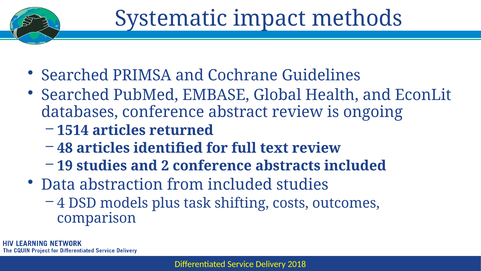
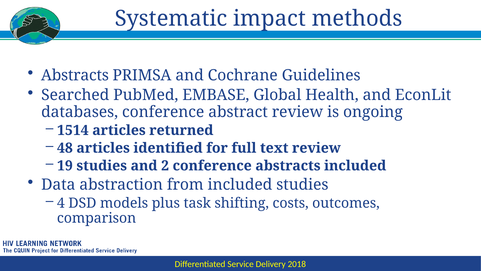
Searched: Searched -> Abstracts (75, 75)
